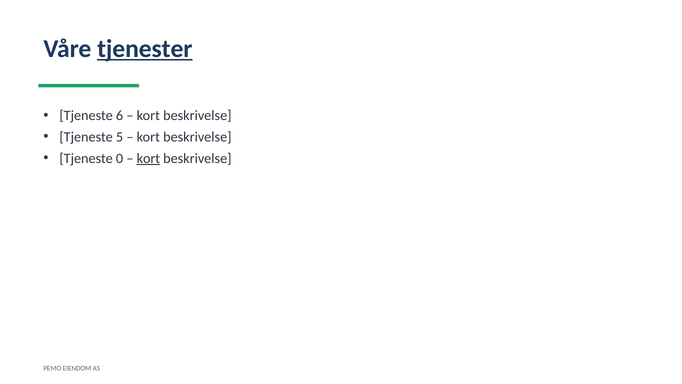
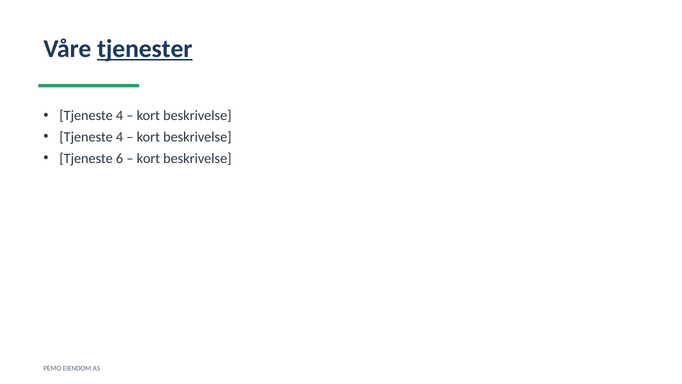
6: 6 -> 4 (120, 116)
5: 5 -> 4 (120, 137)
0: 0 -> 6 (120, 158)
kort underline: present -> none (148, 158)
